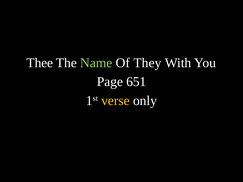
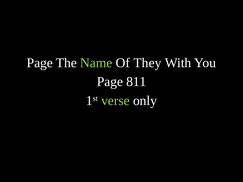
Thee: Thee -> Page (40, 63)
651: 651 -> 811 (136, 82)
verse colour: yellow -> light green (115, 101)
